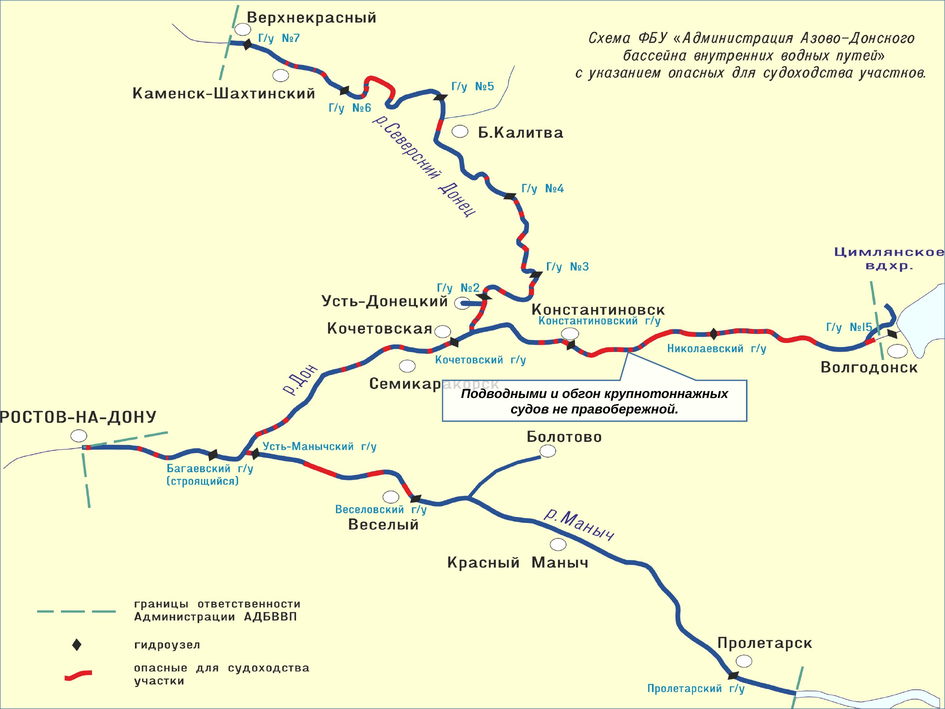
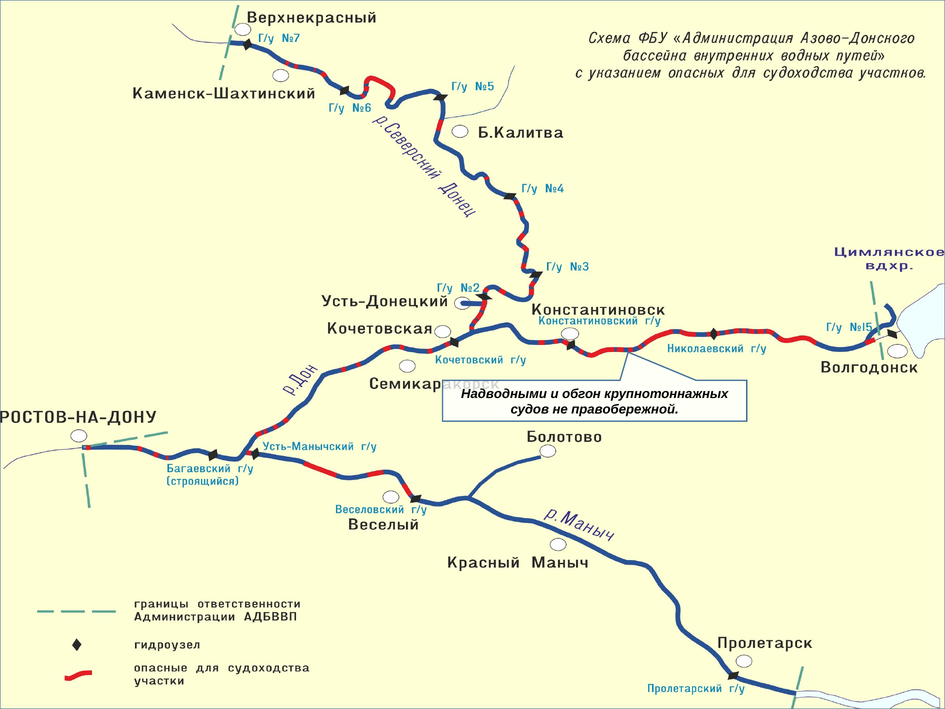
Подводными: Подводными -> Надводными (504, 394)
